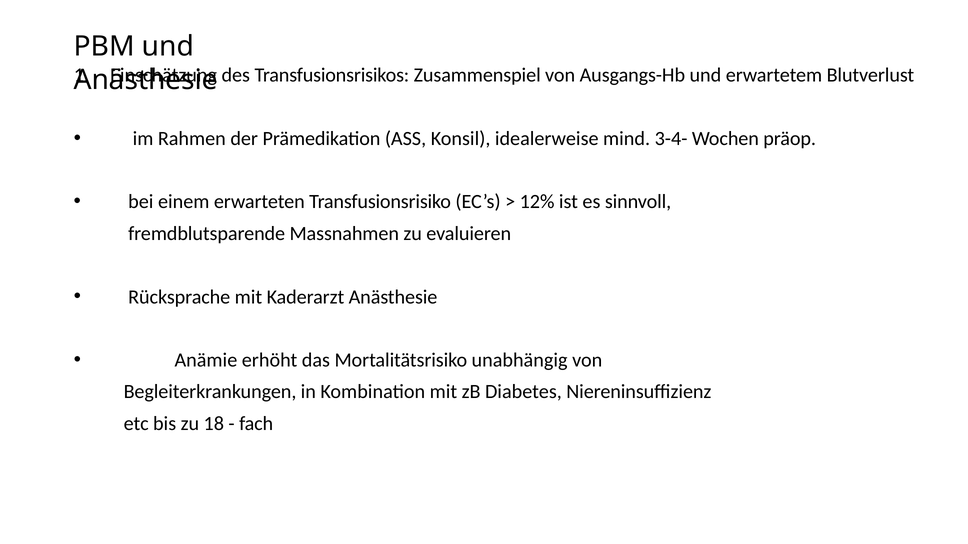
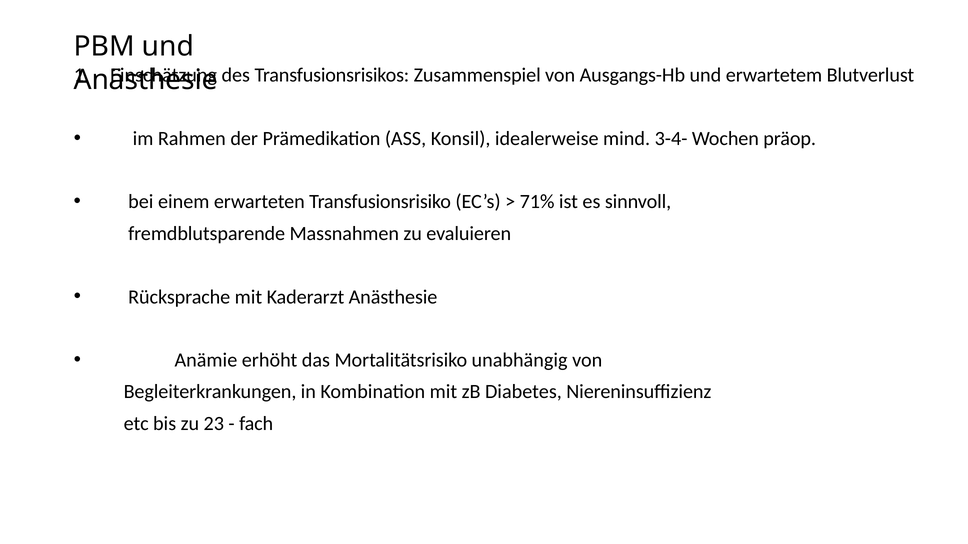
12%: 12% -> 71% (537, 202)
18: 18 -> 23 (214, 424)
